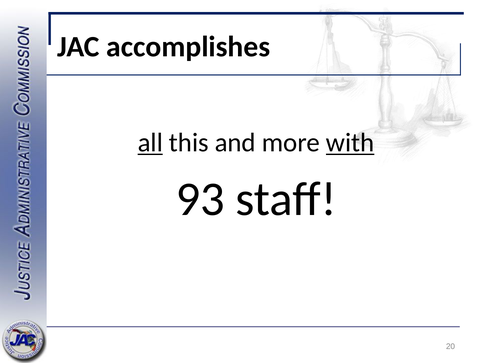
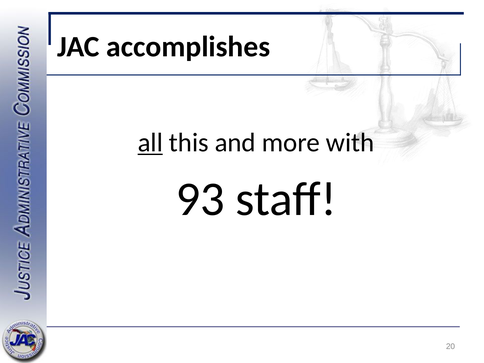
with underline: present -> none (350, 143)
